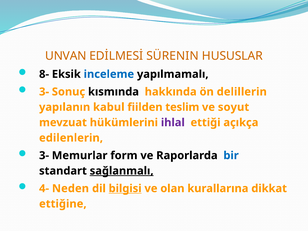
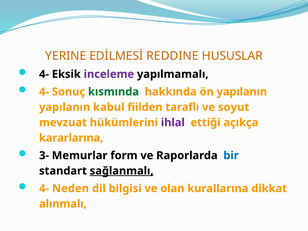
UNVAN: UNVAN -> YERINE (66, 56)
SÜRENIN: SÜRENIN -> REDDINE (172, 56)
8-: 8- -> 4- (44, 74)
inceleme colour: blue -> purple (109, 74)
3-: 3- -> 4- (44, 92)
kısmında colour: black -> green (113, 92)
ön delillerin: delillerin -> yapılanın (242, 92)
teslim: teslim -> taraflı (182, 107)
edilenlerin: edilenlerin -> kararlarına (71, 138)
bilgisi underline: present -> none (125, 188)
ettiğine: ettiğine -> alınmalı (63, 204)
